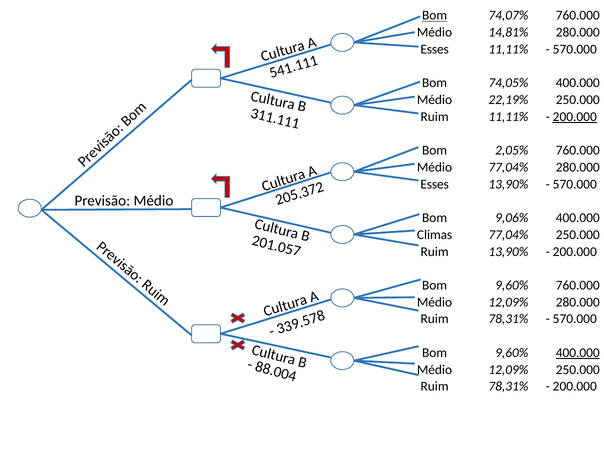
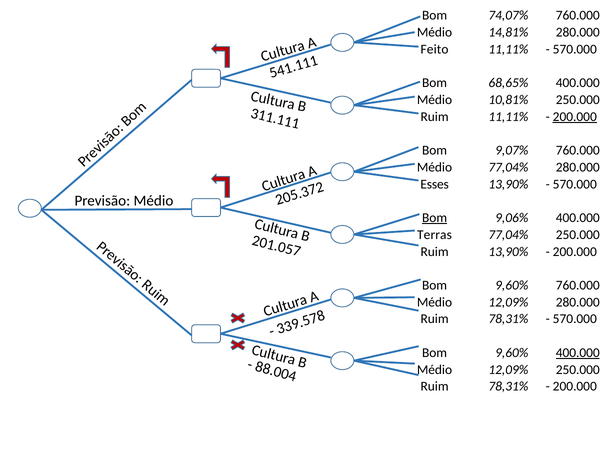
Bom underline: present -> none (435, 15)
Esses: Esses -> Feito (435, 49)
74,05%: 74,05% -> 68,65% (508, 83)
22,19%: 22,19% -> 10,81% (508, 100)
2,05%: 2,05% -> 9,07% (512, 150)
Bom underline: none -> present (435, 218)
Climas: Climas -> Terras (434, 235)
